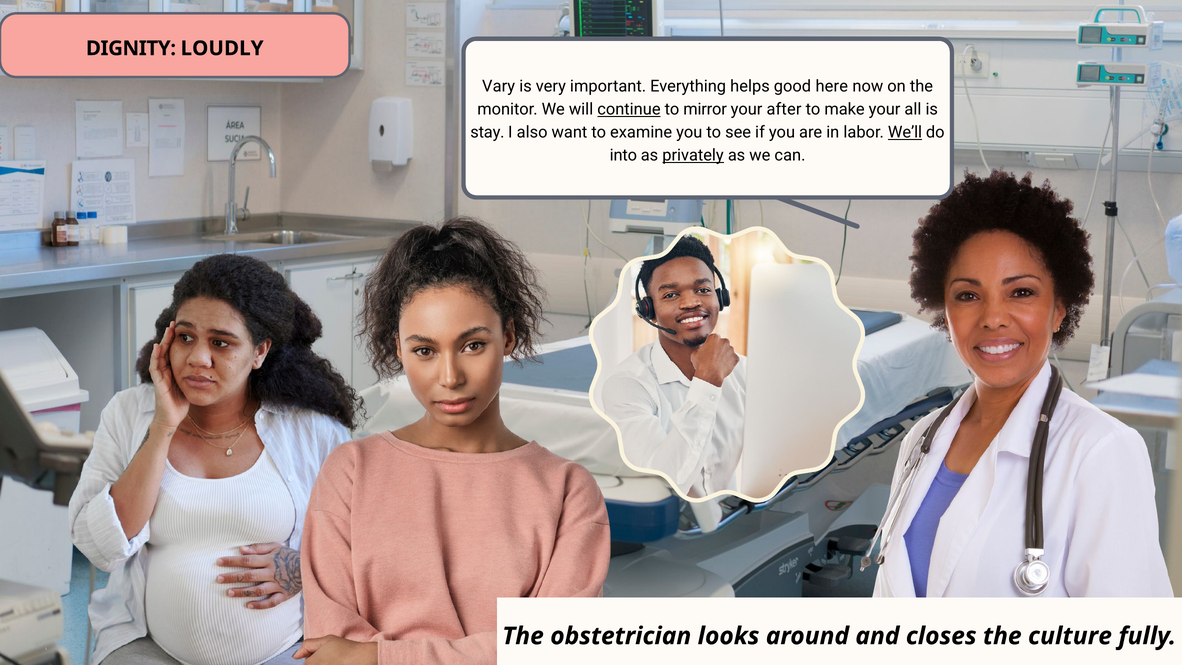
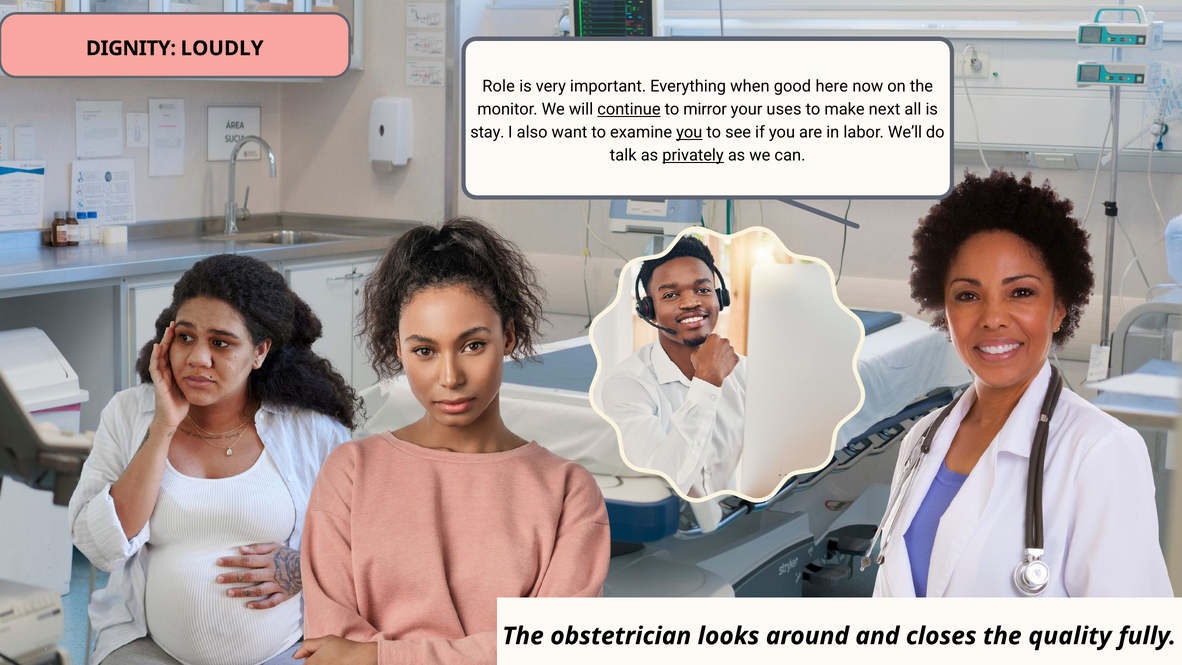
Vary: Vary -> Role (499, 86)
helps: helps -> when (750, 86)
after: after -> uses (784, 109)
make your: your -> next (884, 109)
you underline: none -> present (689, 132)
We’ll underline: present -> none (905, 132)
into: into -> talk (623, 155)
culture: culture -> quality (1070, 636)
